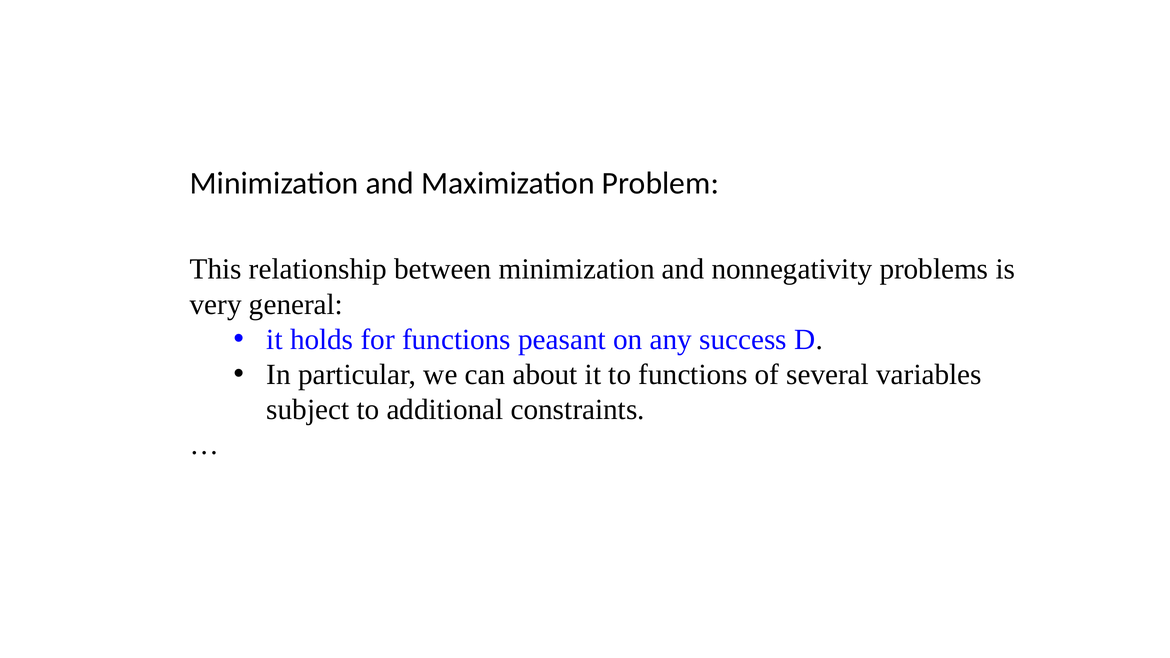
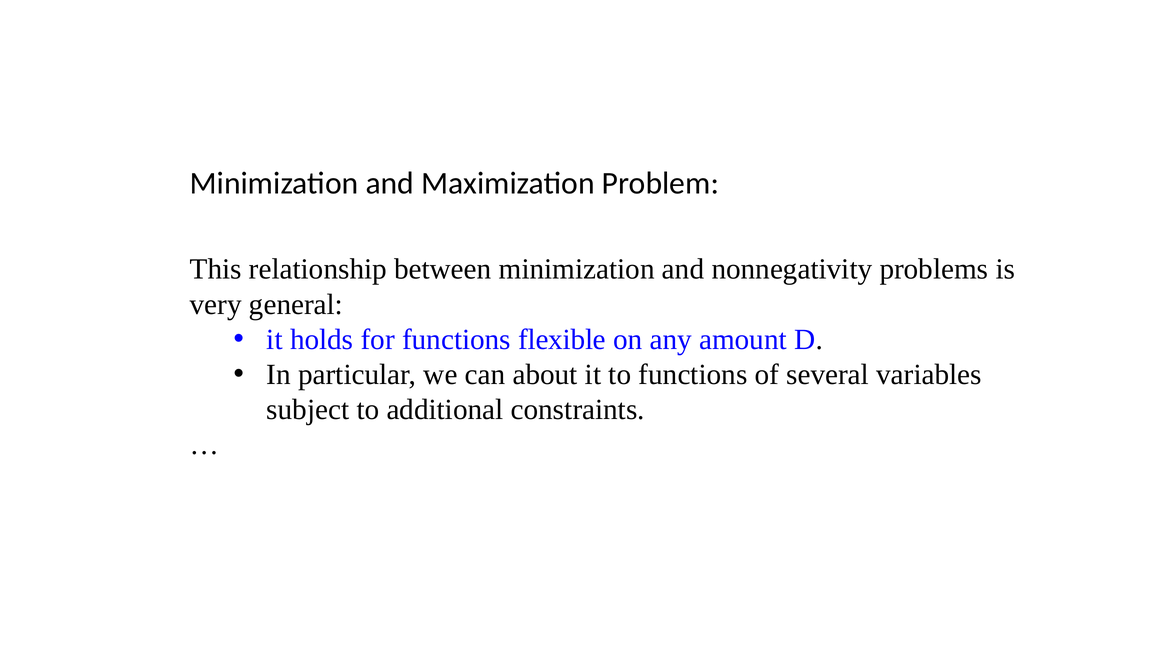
peasant: peasant -> flexible (562, 340)
success: success -> amount (743, 340)
